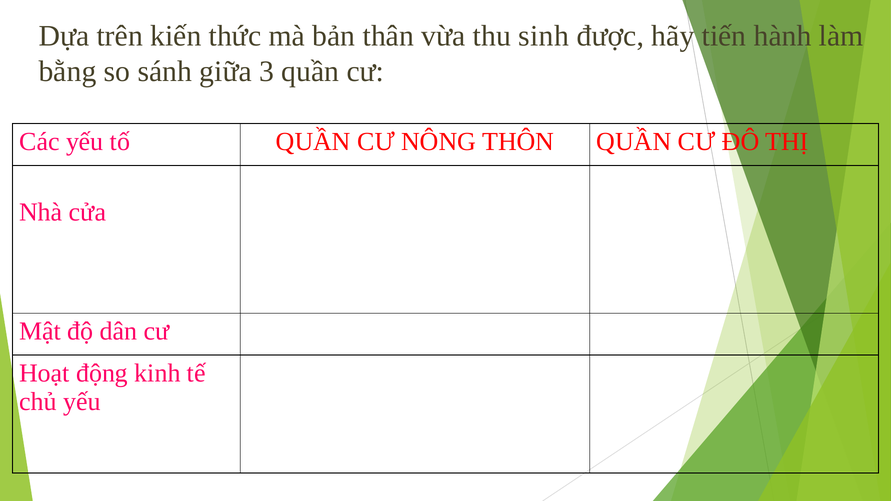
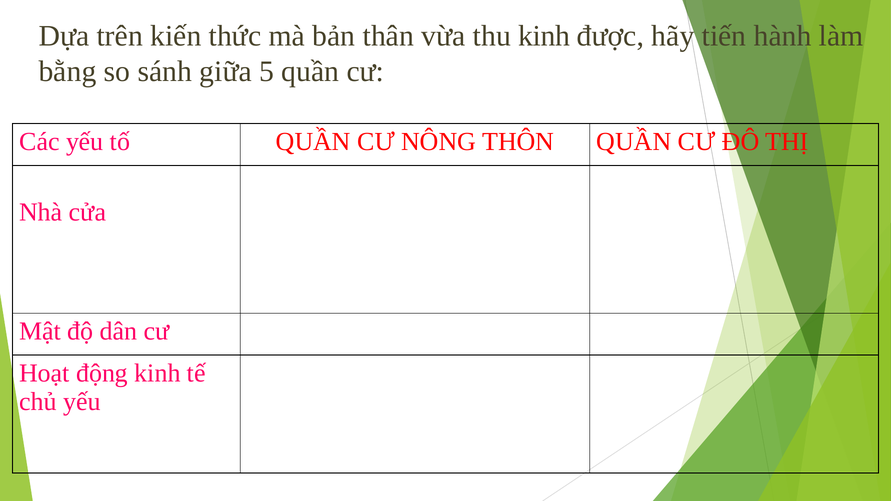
thu sinh: sinh -> kinh (544, 36)
3: 3 -> 5 (267, 72)
